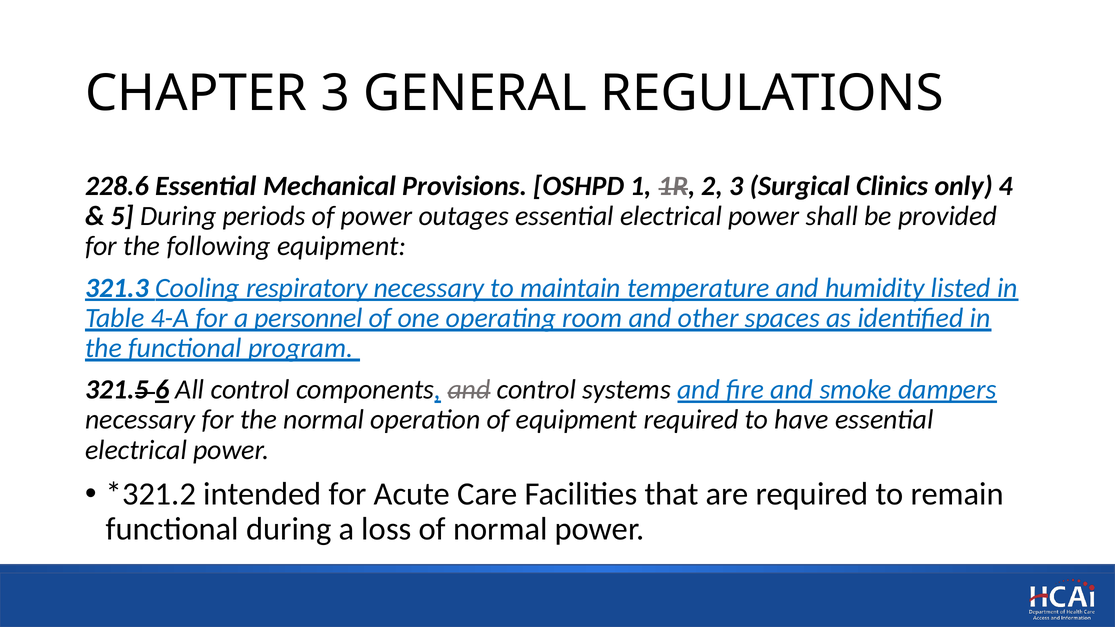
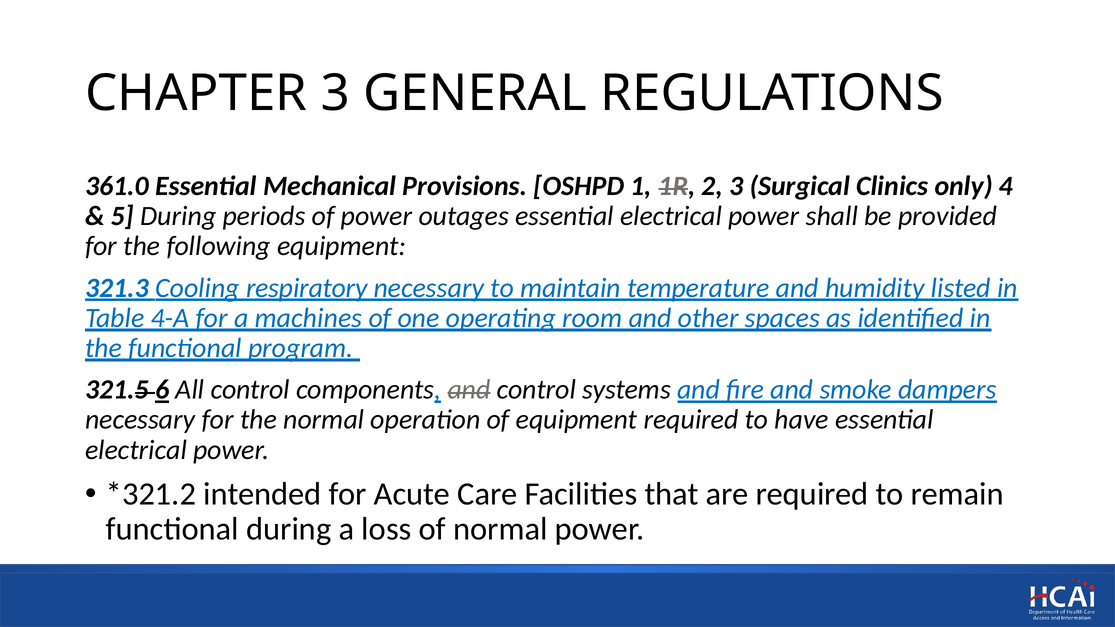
228.6: 228.6 -> 361.0 (117, 186)
personnel: personnel -> machines (308, 318)
